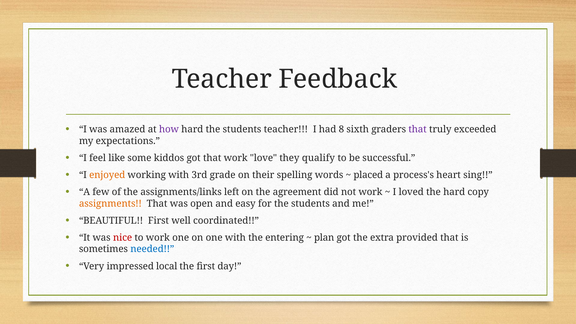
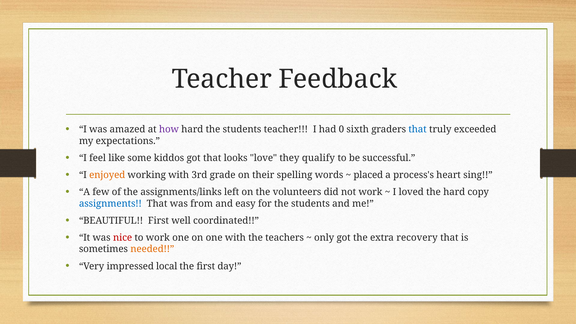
8: 8 -> 0 (341, 129)
that colour: purple -> blue (418, 129)
that work: work -> looks (236, 158)
agreement: agreement -> volunteers (297, 192)
assignments colour: orange -> blue (110, 204)
open: open -> from (202, 204)
entering: entering -> teachers (285, 238)
plan: plan -> only (324, 238)
provided: provided -> recovery (417, 238)
needed colour: blue -> orange (152, 249)
